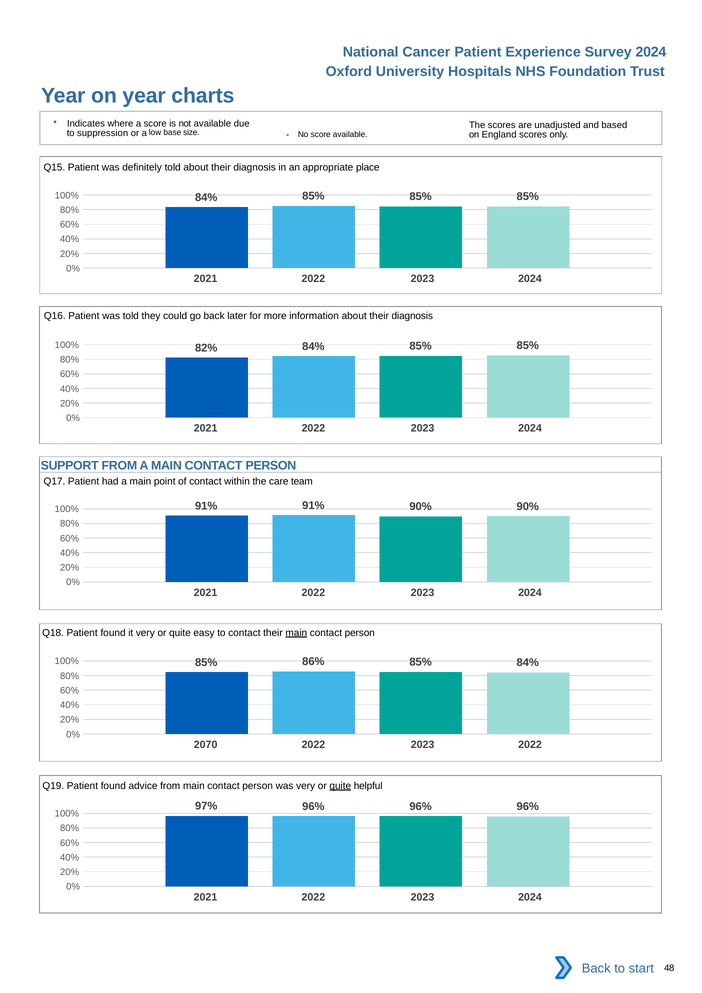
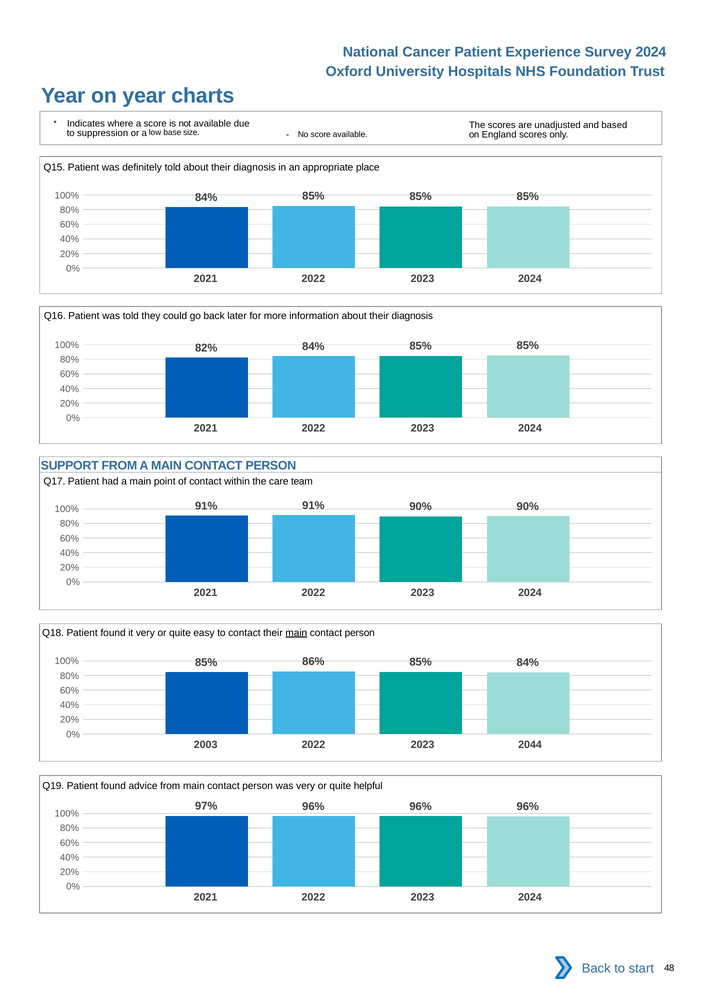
2070: 2070 -> 2003 (206, 745)
2023 2022: 2022 -> 2044 (530, 745)
quite underline: present -> none (340, 786)
